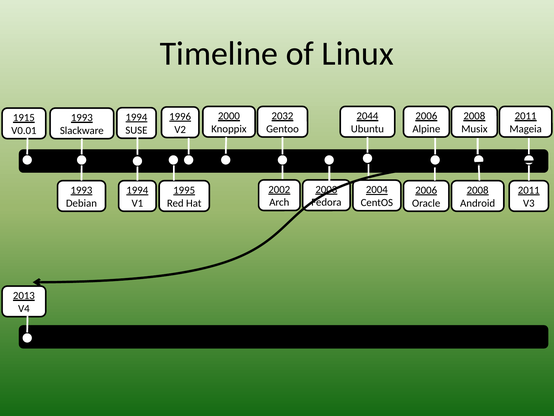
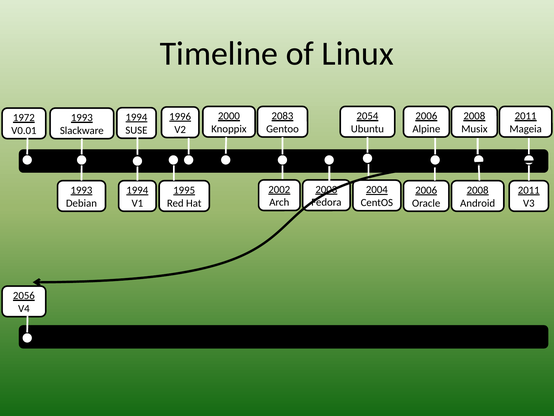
2032: 2032 -> 2083 (282, 116)
2044: 2044 -> 2054 (367, 116)
1915: 1915 -> 1972 (24, 117)
2013: 2013 -> 2056 (24, 295)
